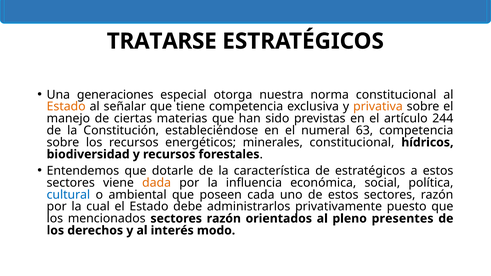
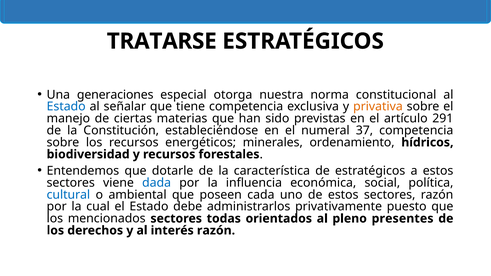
Estado colour: orange -> blue (66, 107)
244: 244 -> 291 (443, 119)
63: 63 -> 37 (364, 131)
minerales constitucional: constitucional -> ordenamiento (352, 142)
dada colour: orange -> blue (157, 183)
mencionados sectores razón: razón -> todas (224, 219)
interés modo: modo -> razón (216, 231)
